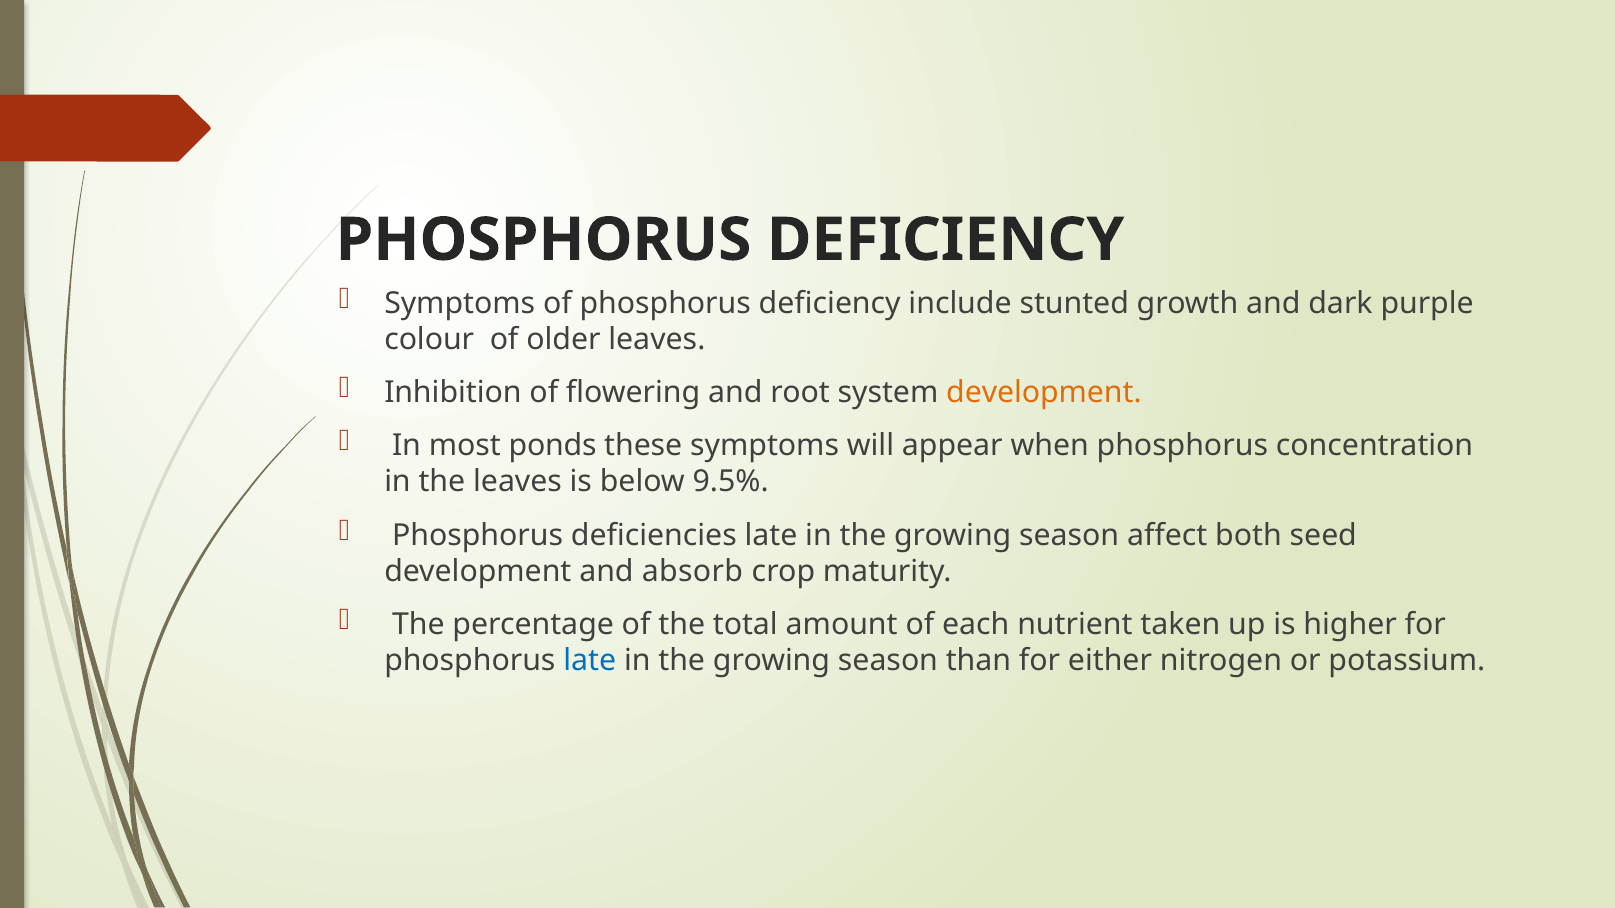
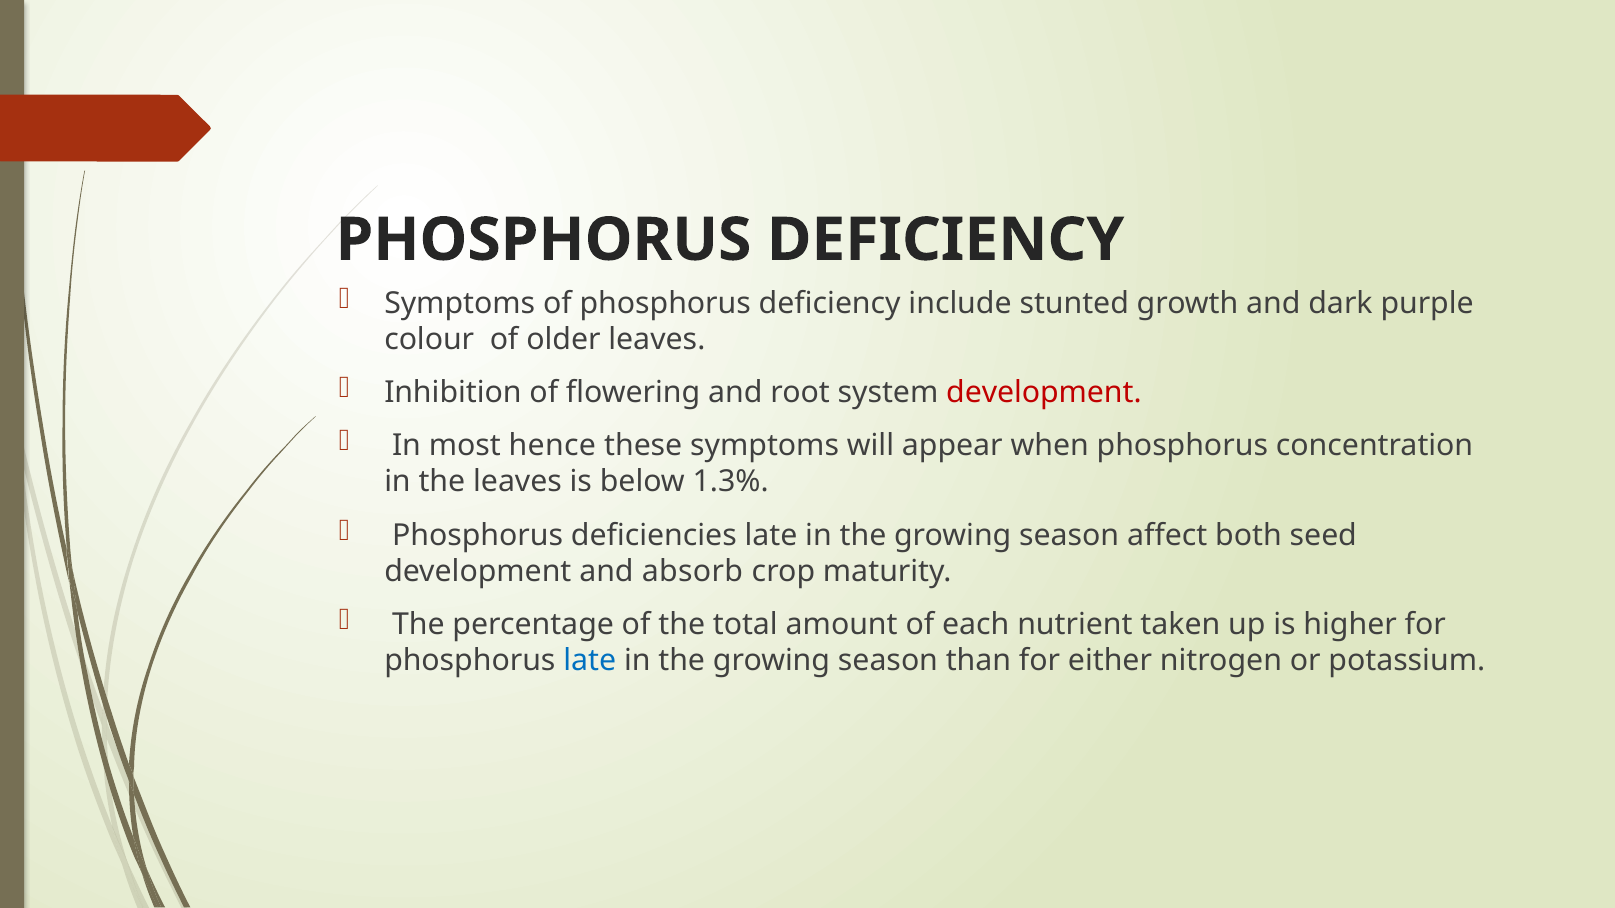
development colour: orange -> red (1044, 393)
ponds: ponds -> hence (552, 446)
9.5%: 9.5% -> 1.3% (731, 482)
